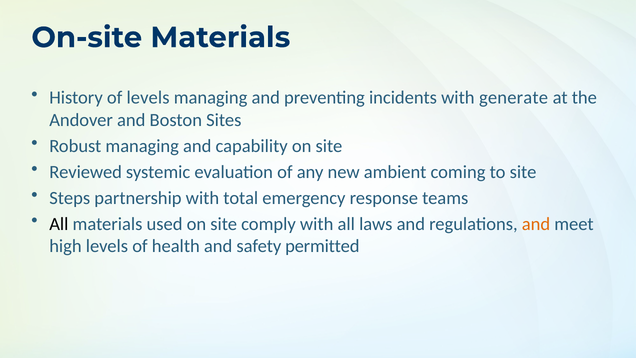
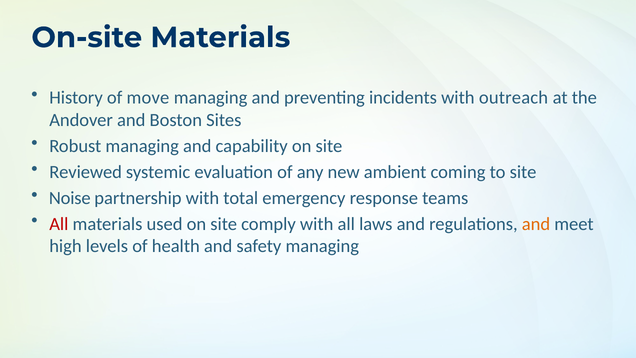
of levels: levels -> move (148, 98)
generate: generate -> outreach (514, 98)
Steps: Steps -> Noise (70, 198)
All colour: black -> red (59, 224)
safety permitted: permitted -> managing (322, 246)
